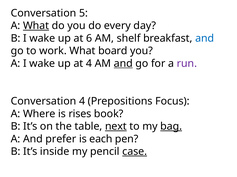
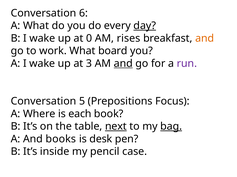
5: 5 -> 6 (83, 13)
What underline: present -> none (36, 26)
day underline: none -> present (145, 26)
6: 6 -> 0 (89, 38)
shelf: shelf -> rises (129, 38)
and colour: blue -> orange (205, 38)
at 4: 4 -> 3 (89, 64)
Conversation 4: 4 -> 5 (82, 102)
rises: rises -> each (80, 114)
prefer: prefer -> books (61, 140)
each: each -> desk (101, 140)
case underline: present -> none (135, 152)
